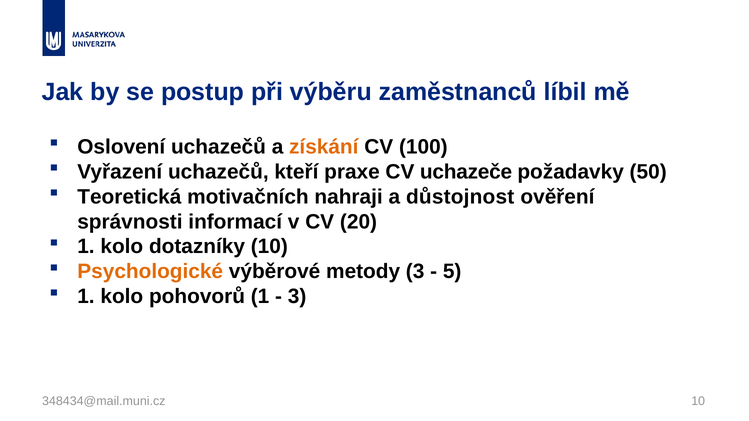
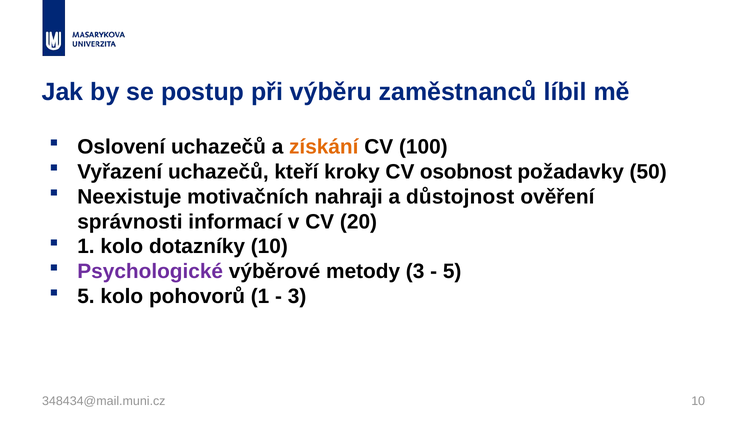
praxe: praxe -> kroky (352, 172)
uchazeče: uchazeče -> osobnost (466, 172)
Teoretická: Teoretická -> Neexistuje (129, 197)
Psychologické colour: orange -> purple (150, 272)
1: 1 -> 5 (86, 297)
